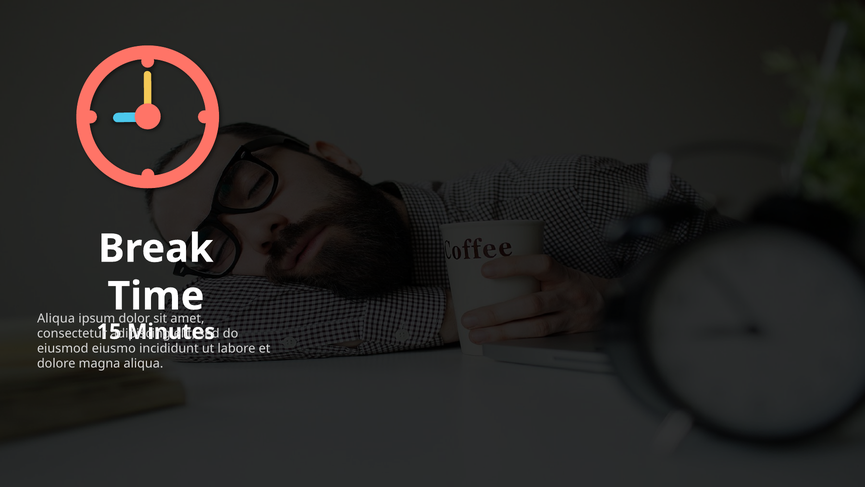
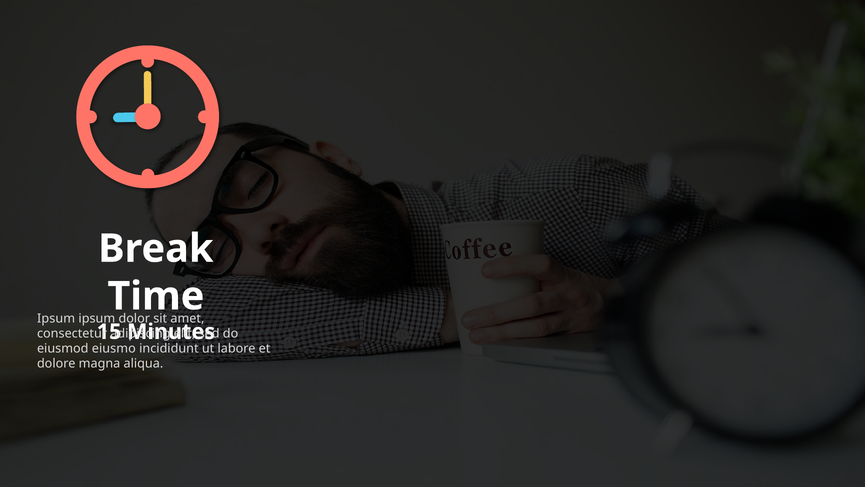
Aliqua: Aliqua -> Ipsum (56, 318)
